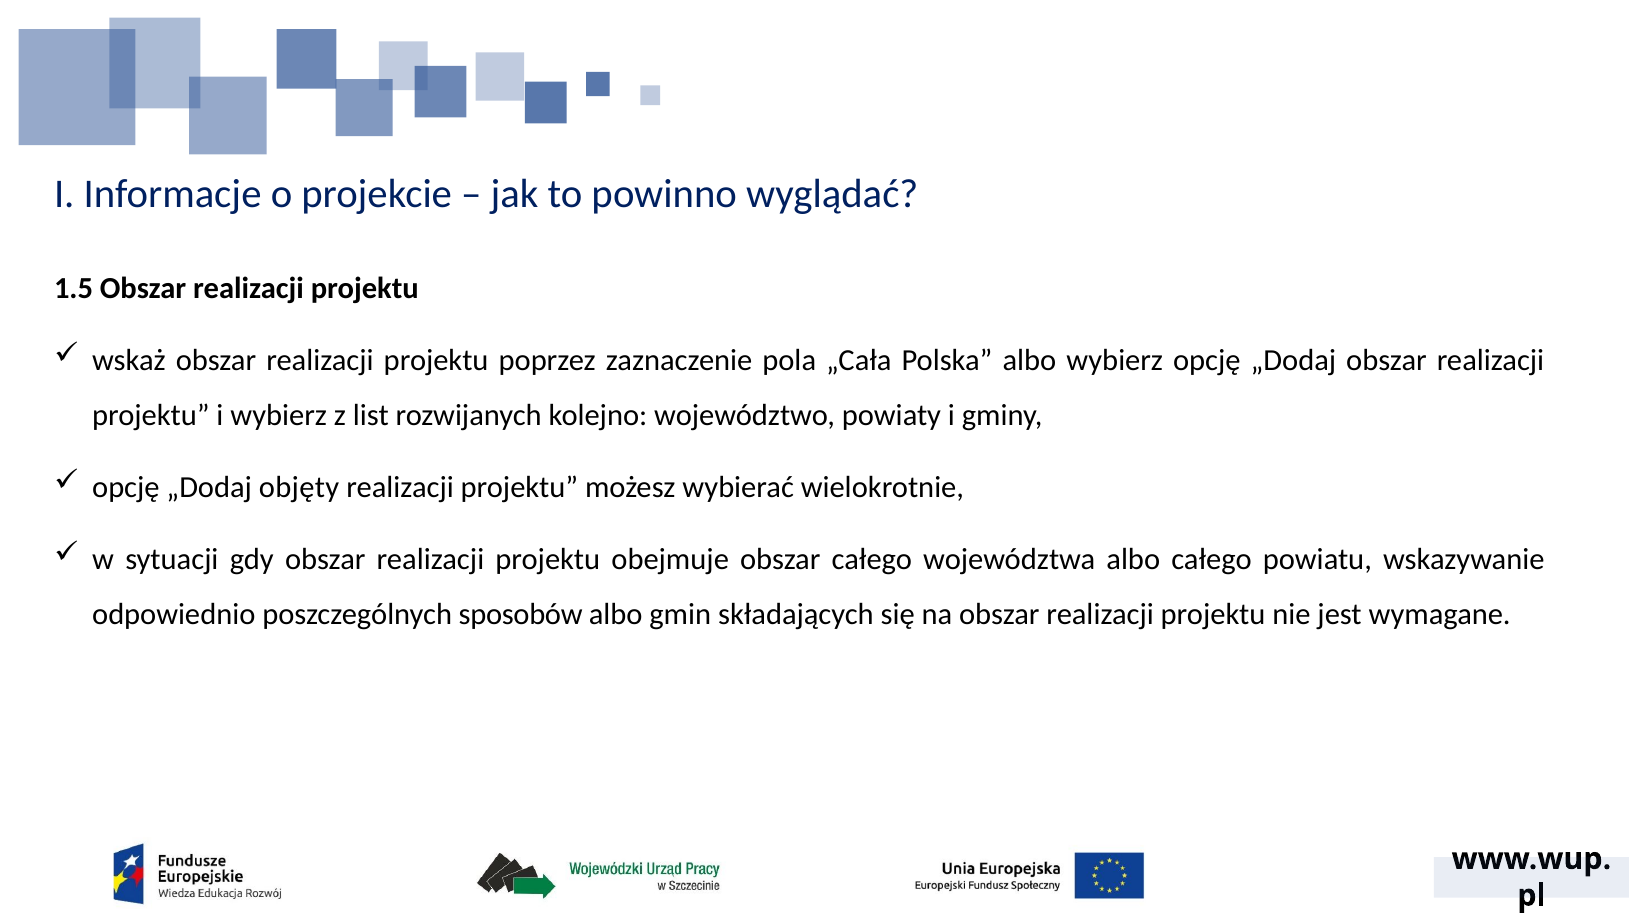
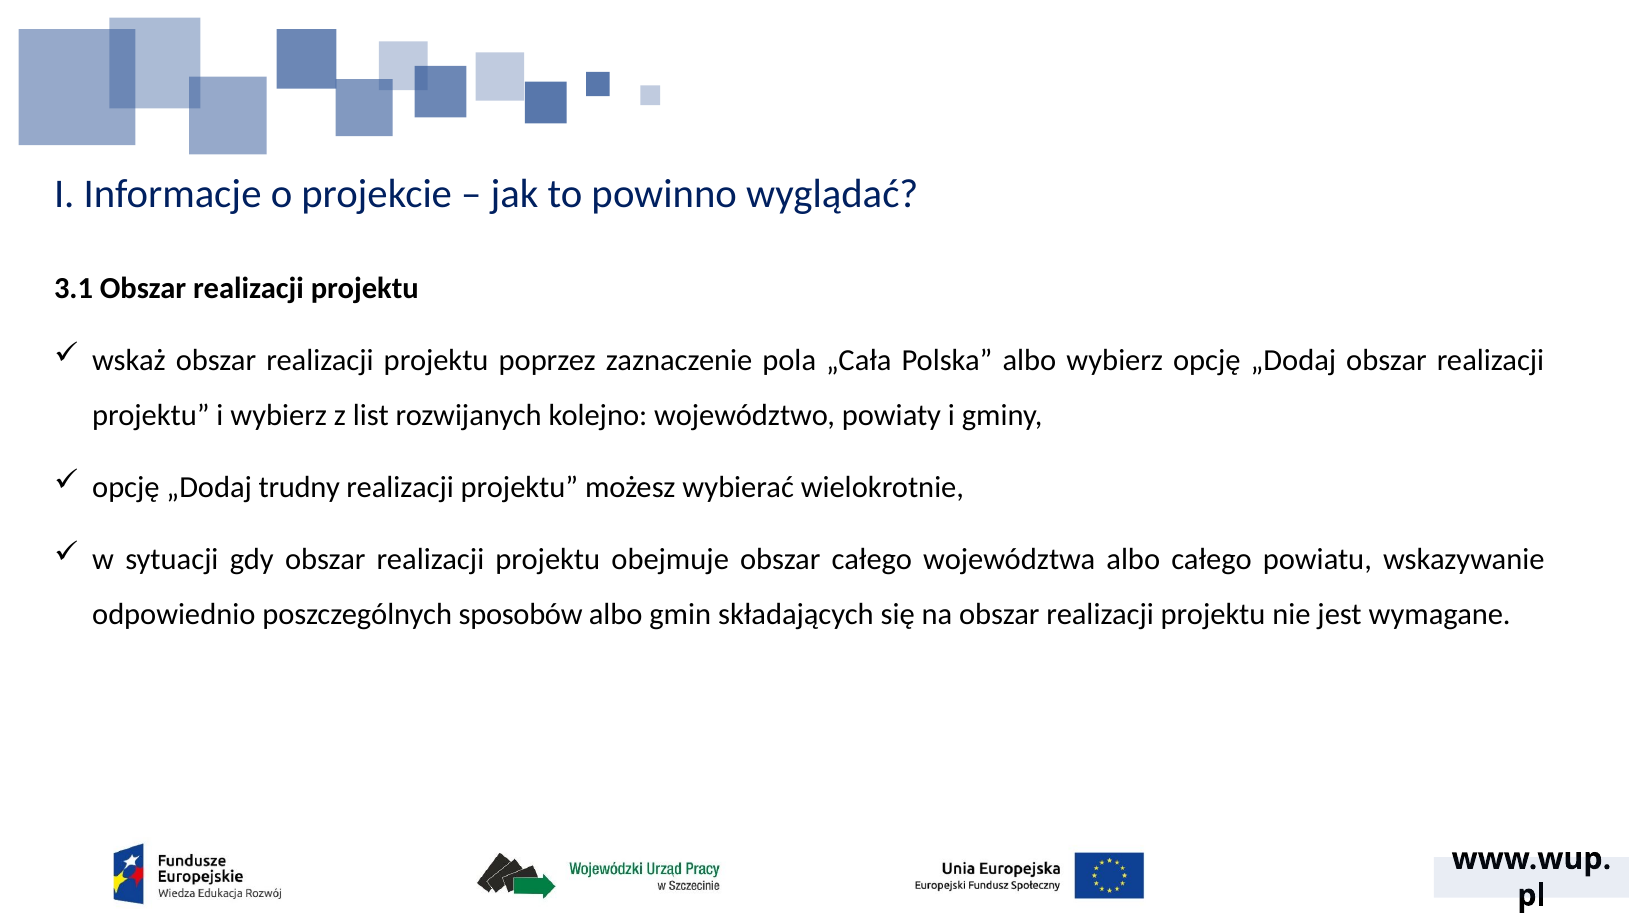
1.5: 1.5 -> 3.1 (74, 289)
objęty: objęty -> trudny (299, 488)
